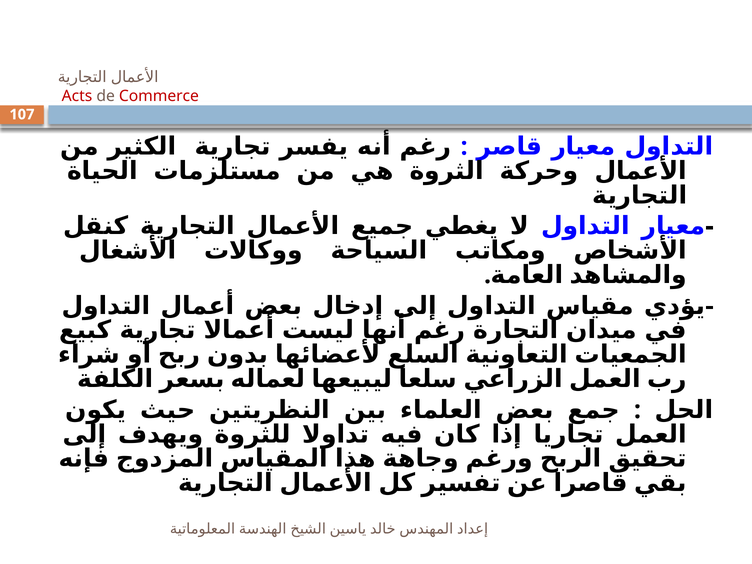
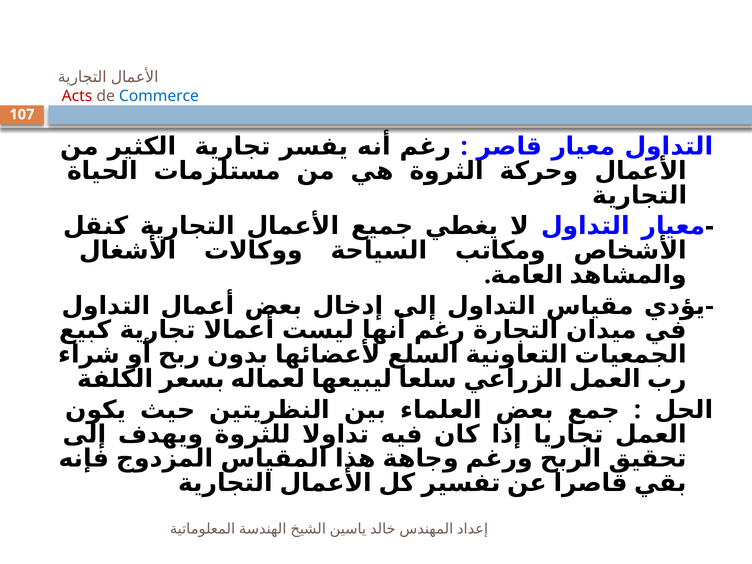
Commerce colour: red -> blue (159, 96)
